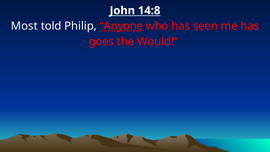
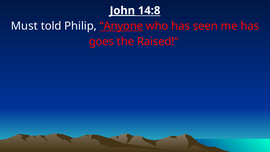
John underline: none -> present (122, 11)
Most: Most -> Must (24, 26)
Would: Would -> Raised (158, 42)
